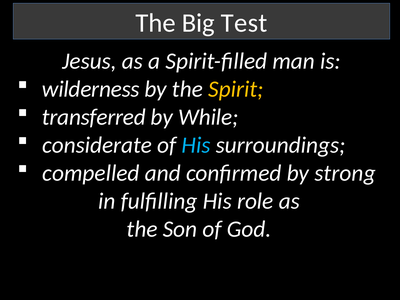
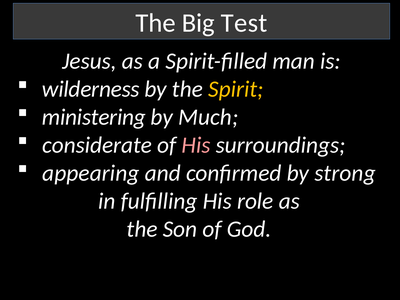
transferred: transferred -> ministering (94, 117)
While: While -> Much (208, 117)
His colour: light blue -> pink (196, 145)
compelled: compelled -> appearing (91, 173)
